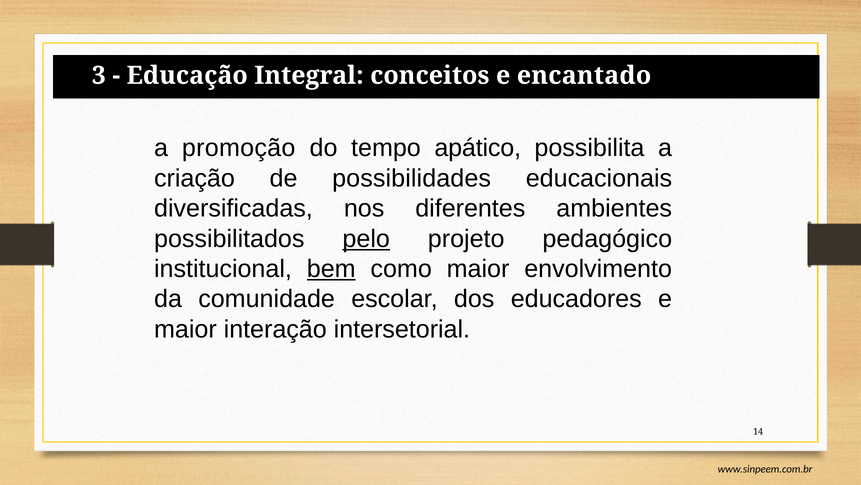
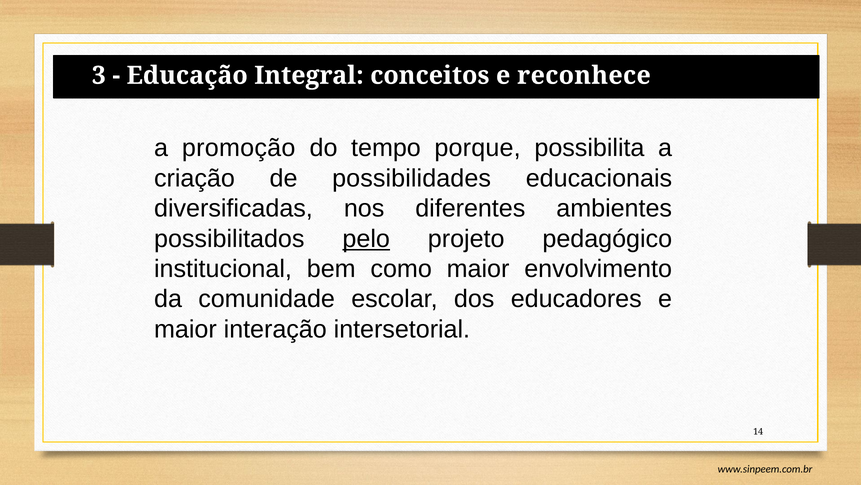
encantado: encantado -> reconhece (584, 75)
apático: apático -> porque (478, 148)
bem underline: present -> none (331, 269)
